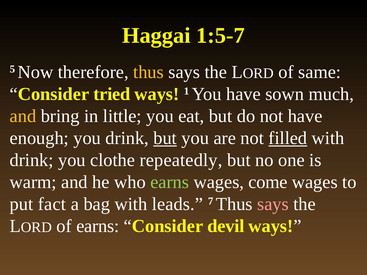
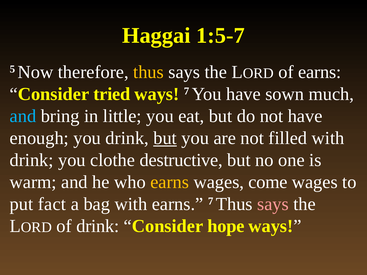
of same: same -> earns (320, 72)
ways 1: 1 -> 7 (187, 91)
and colour: yellow -> light blue (23, 116)
filled underline: present -> none (288, 138)
repeatedly: repeatedly -> destructive (181, 160)
earns colour: light green -> yellow (170, 182)
with leads: leads -> earns (178, 204)
of earns: earns -> drink (98, 226)
devil: devil -> hope (226, 226)
